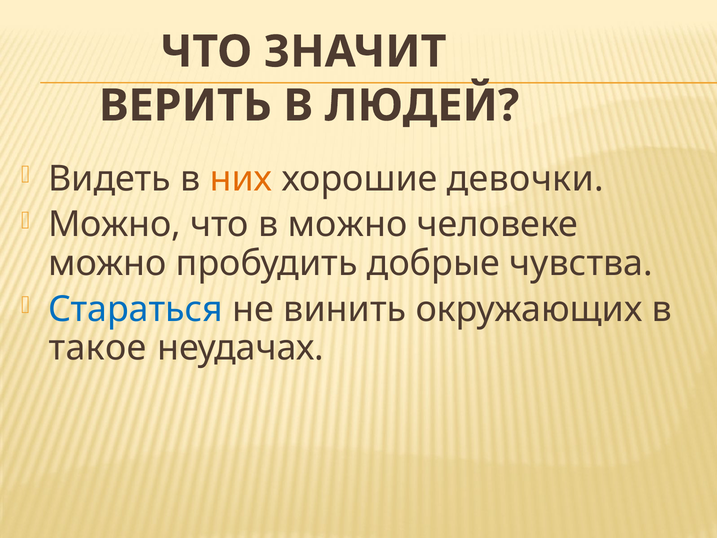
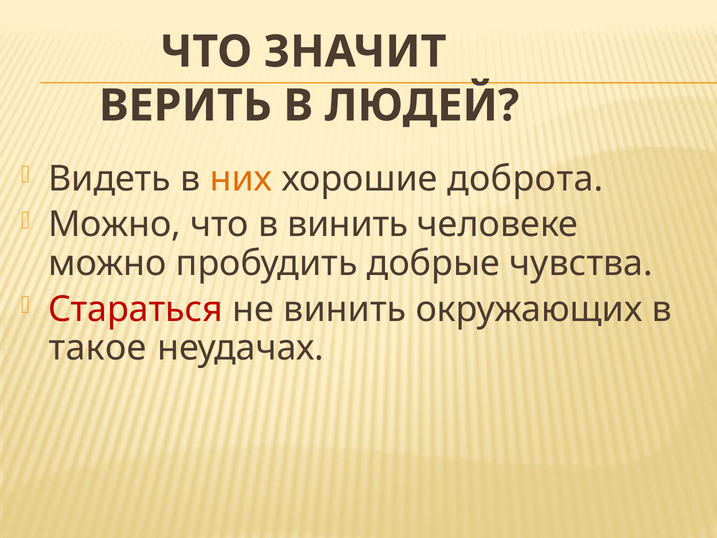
девочки: девочки -> доброта (525, 179)
в можно: можно -> винить (348, 225)
Стараться colour: blue -> red (136, 309)
